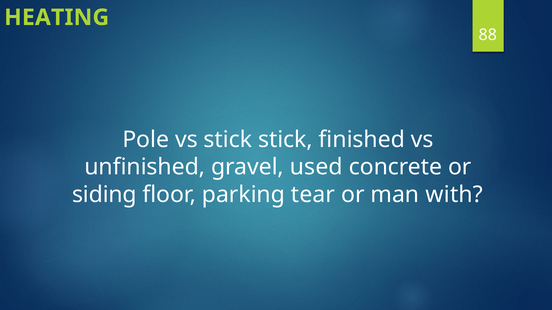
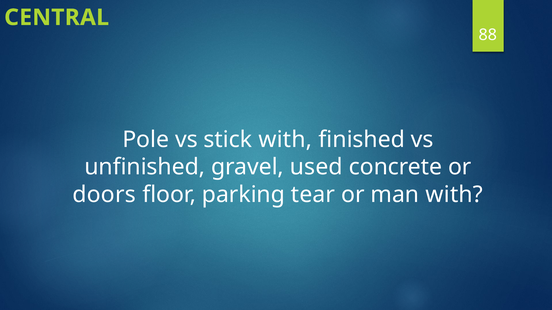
HEATING: HEATING -> CENTRAL (57, 17)
stick stick: stick -> with (285, 140)
siding: siding -> doors (104, 195)
